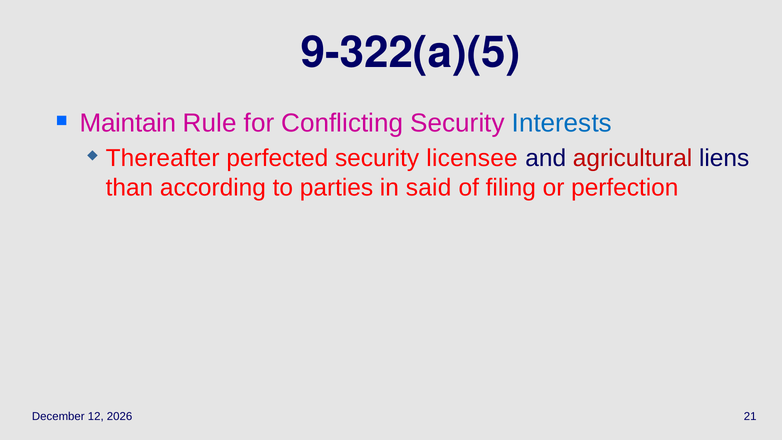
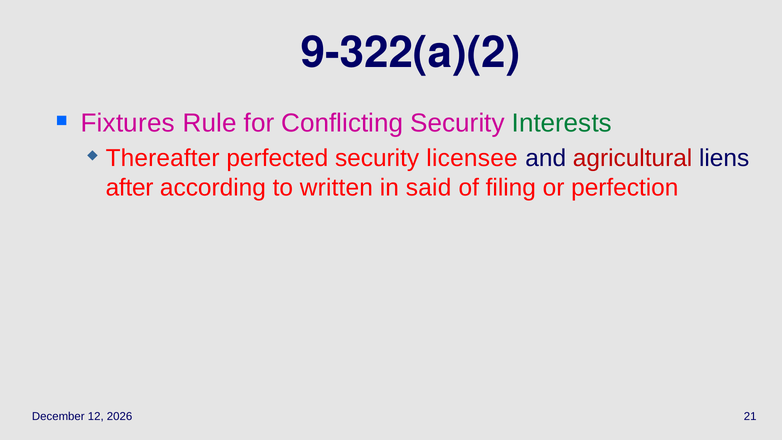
9-322(a)(5: 9-322(a)(5 -> 9-322(a)(2 (410, 53)
Maintain: Maintain -> Fixtures (128, 123)
Interests colour: blue -> green (562, 123)
than: than -> after (130, 187)
parties: parties -> written (336, 187)
